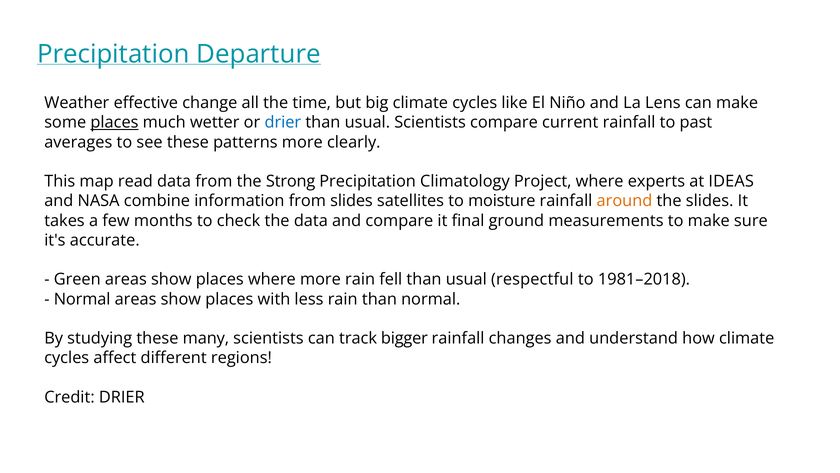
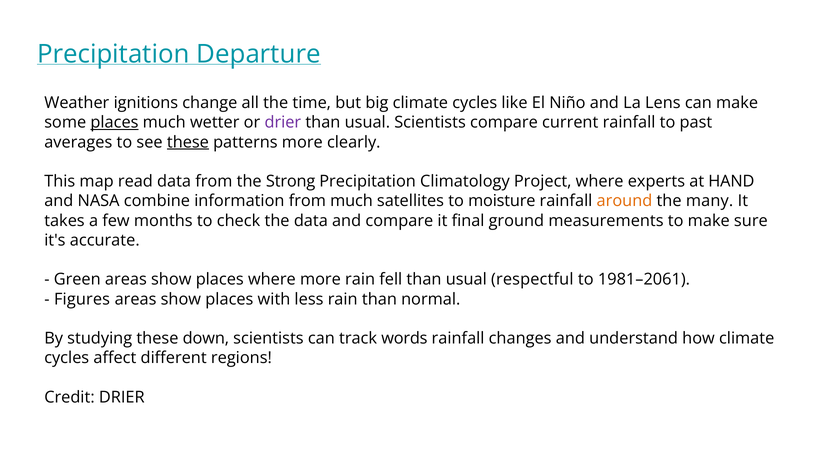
effective: effective -> ignitions (146, 103)
drier colour: blue -> purple (283, 122)
these underline: none -> present (188, 142)
IDEAS: IDEAS -> HAND (731, 181)
from slides: slides -> much (352, 201)
the slides: slides -> many (710, 201)
1981–2018: 1981–2018 -> 1981–2061 (644, 279)
Normal: Normal -> Figures (82, 299)
many: many -> down (206, 338)
bigger: bigger -> words (404, 338)
